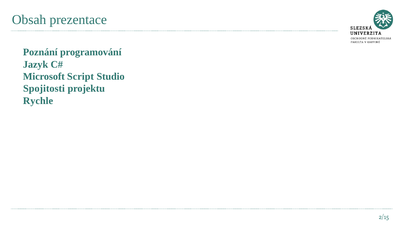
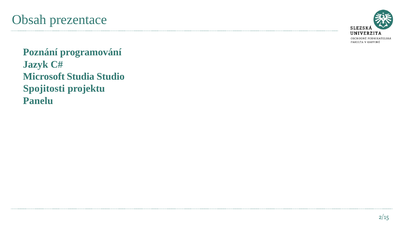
Script: Script -> Studia (81, 76)
Rychle: Rychle -> Panelu (38, 101)
